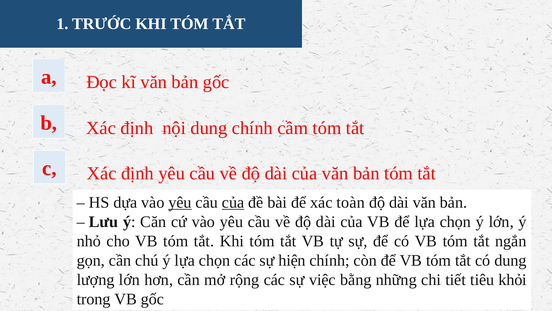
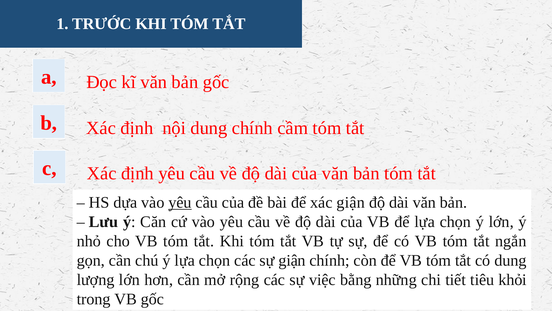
của underline: present -> none (233, 202)
xác toàn: toàn -> giận (351, 202)
sự hiện: hiện -> giận (292, 260)
